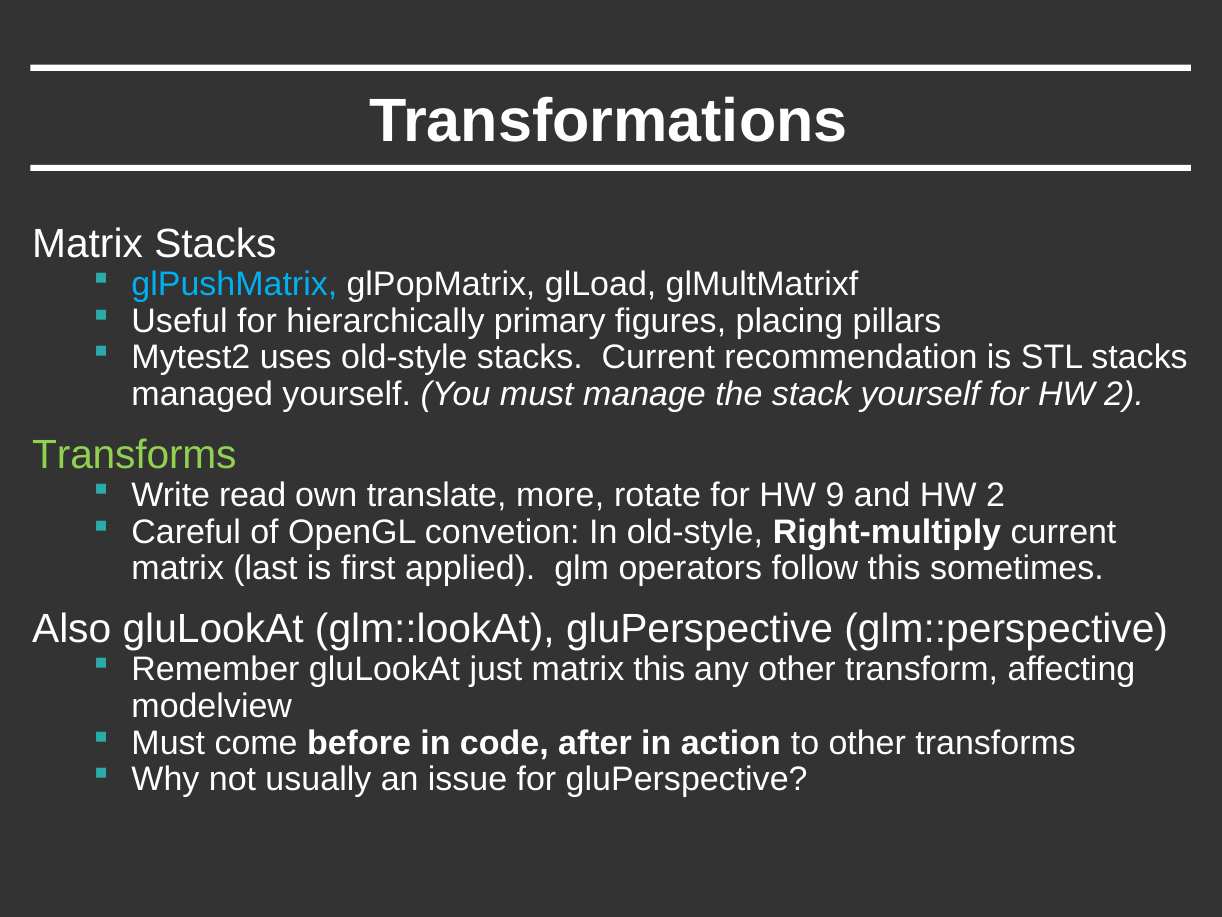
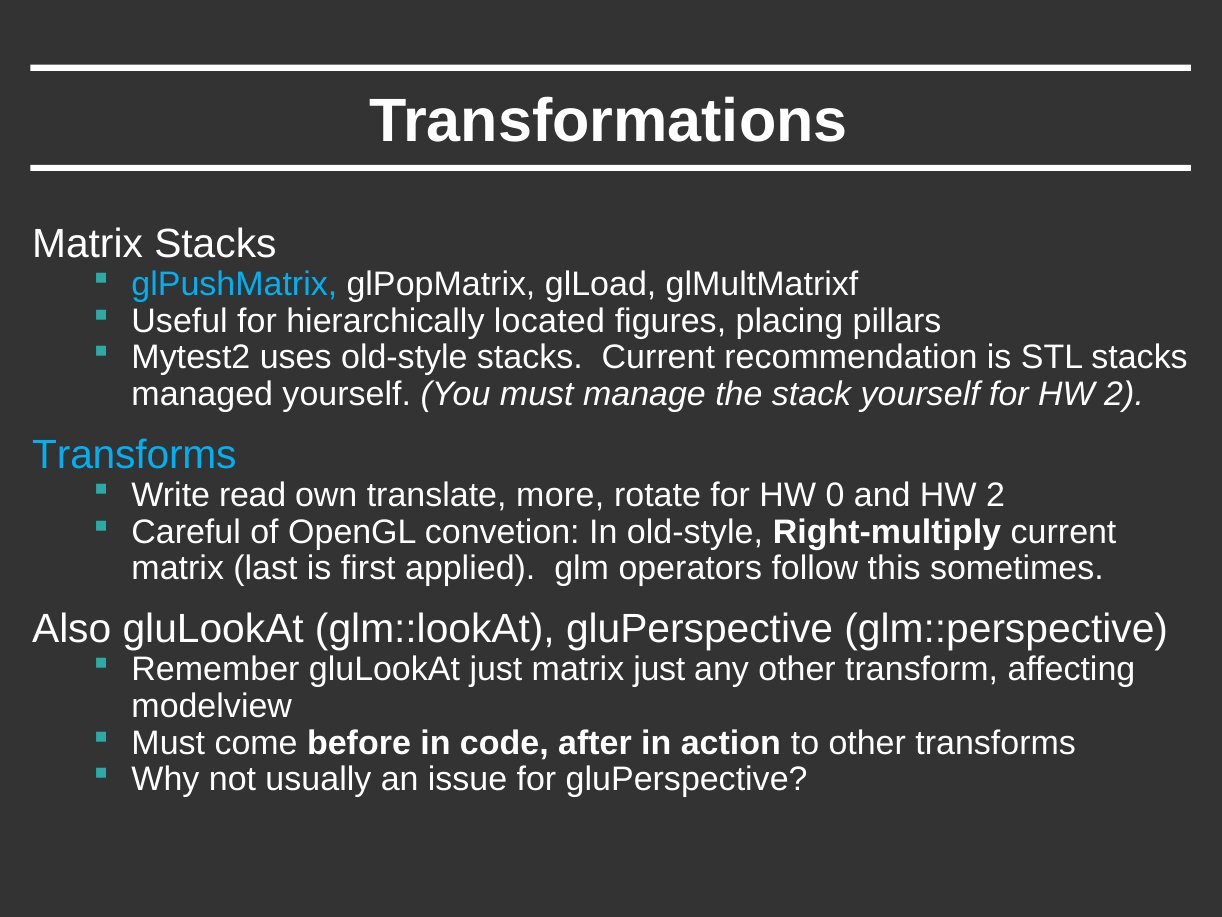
primary: primary -> located (549, 321)
Transforms colour: light green -> light blue (134, 455)
9: 9 -> 0 (835, 495)
matrix this: this -> just (659, 669)
